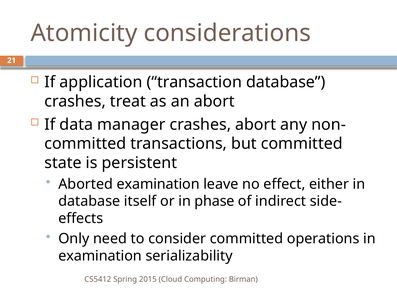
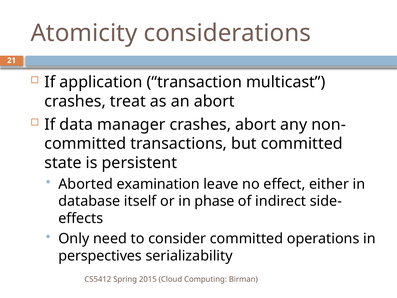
transaction database: database -> multicast (286, 82)
examination: examination -> perspectives (100, 256)
